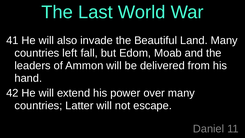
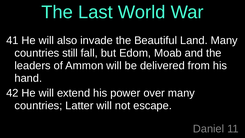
left: left -> still (70, 53)
